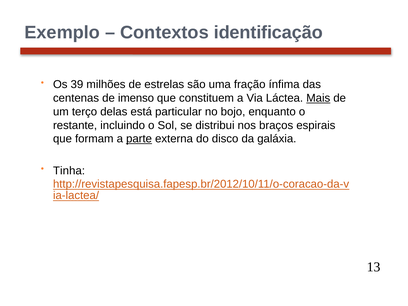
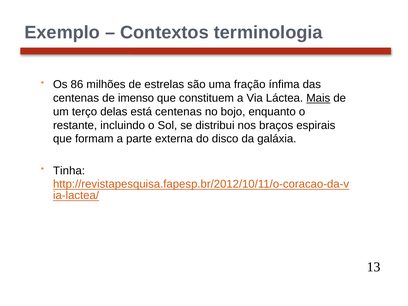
identificação: identificação -> terminologia (268, 33)
39: 39 -> 86 (77, 84)
está particular: particular -> centenas (178, 112)
parte underline: present -> none (139, 139)
